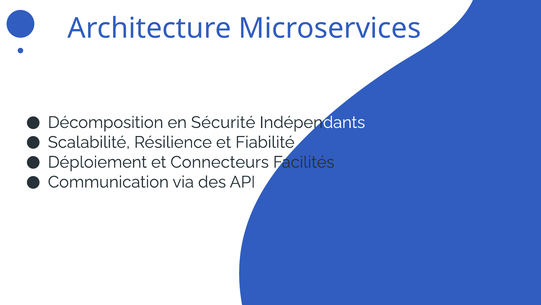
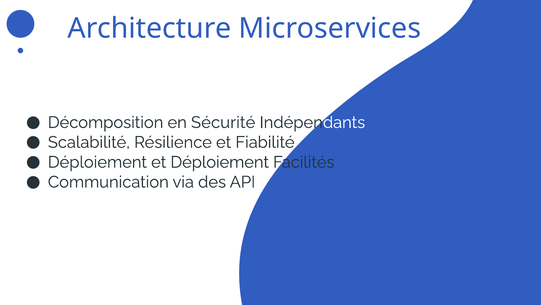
et Connecteurs: Connecteurs -> Déploiement (220, 162)
